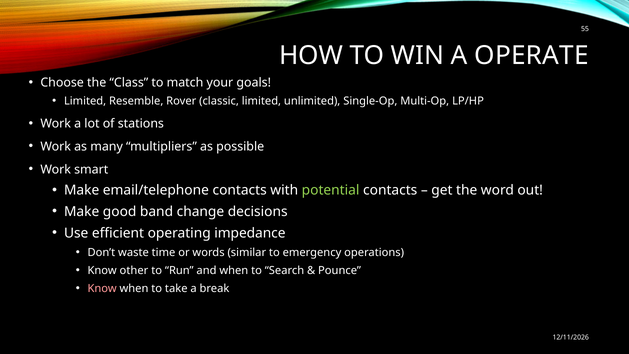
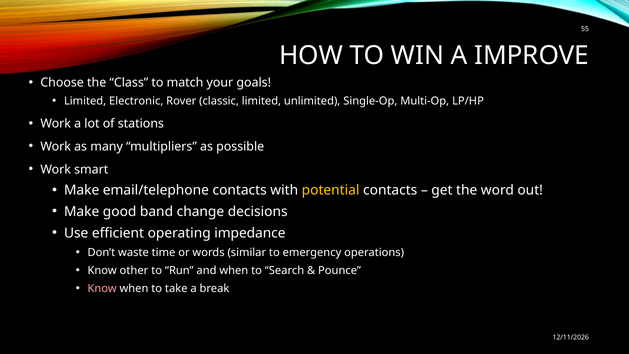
OPERATE: OPERATE -> IMPROVE (532, 56)
Resemble: Resemble -> Electronic (136, 101)
potential colour: light green -> yellow (331, 190)
